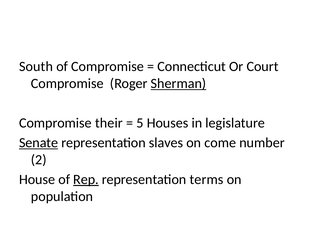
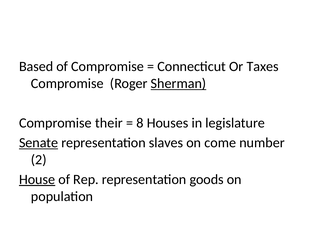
South: South -> Based (36, 67)
Court: Court -> Taxes (263, 67)
5: 5 -> 8 (140, 123)
House underline: none -> present (37, 179)
Rep underline: present -> none (86, 179)
terms: terms -> goods (207, 179)
